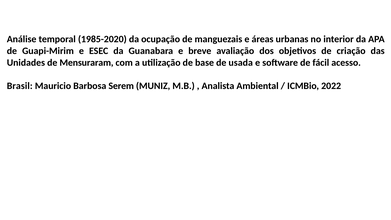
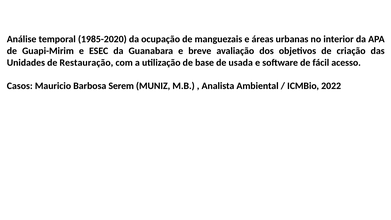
Mensuraram: Mensuraram -> Restauração (86, 63)
Brasil: Brasil -> Casos (20, 86)
